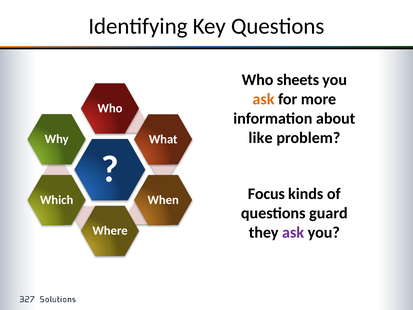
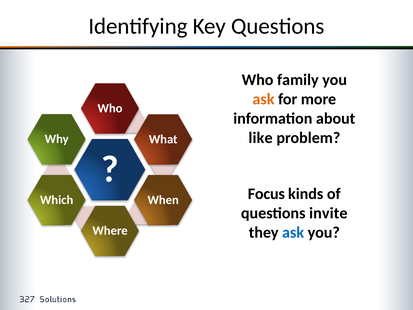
sheets: sheets -> family (298, 80)
guard: guard -> invite (328, 213)
ask colour: purple -> blue (293, 232)
